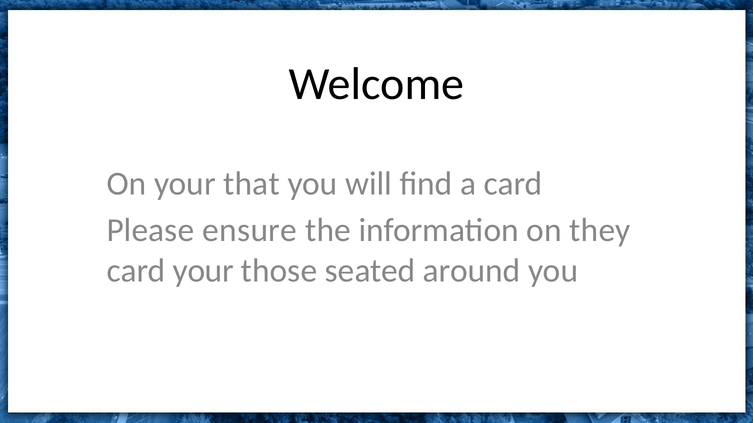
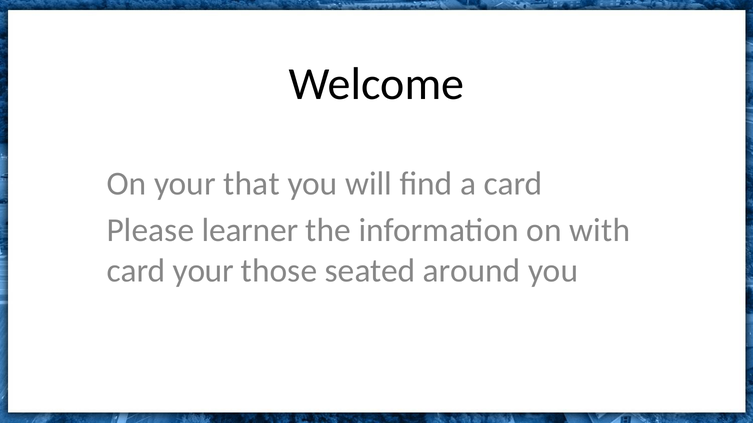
ensure: ensure -> learner (250, 231)
they: they -> with (600, 231)
